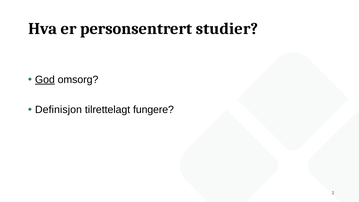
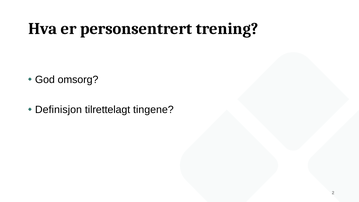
studier: studier -> trening (227, 29)
God underline: present -> none (45, 80)
fungere: fungere -> tingene (153, 110)
